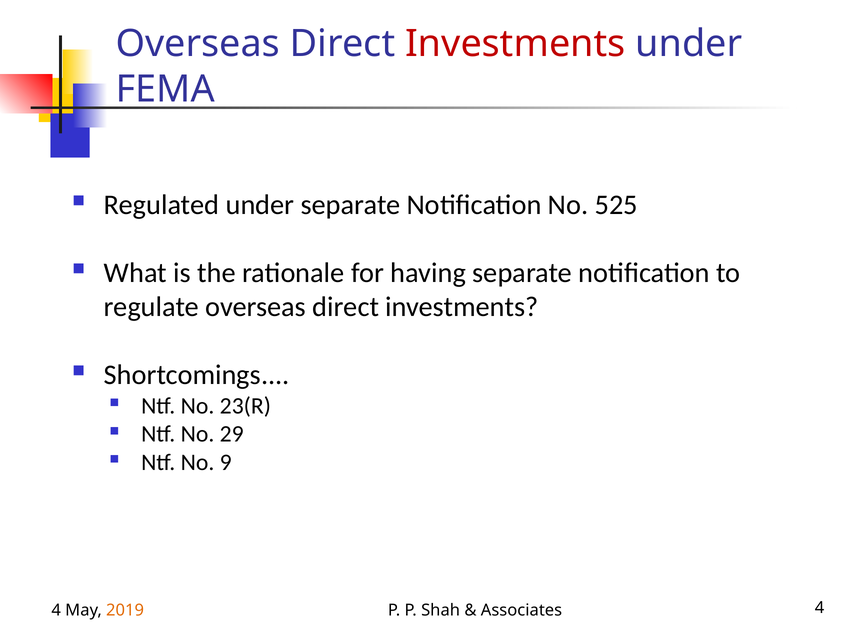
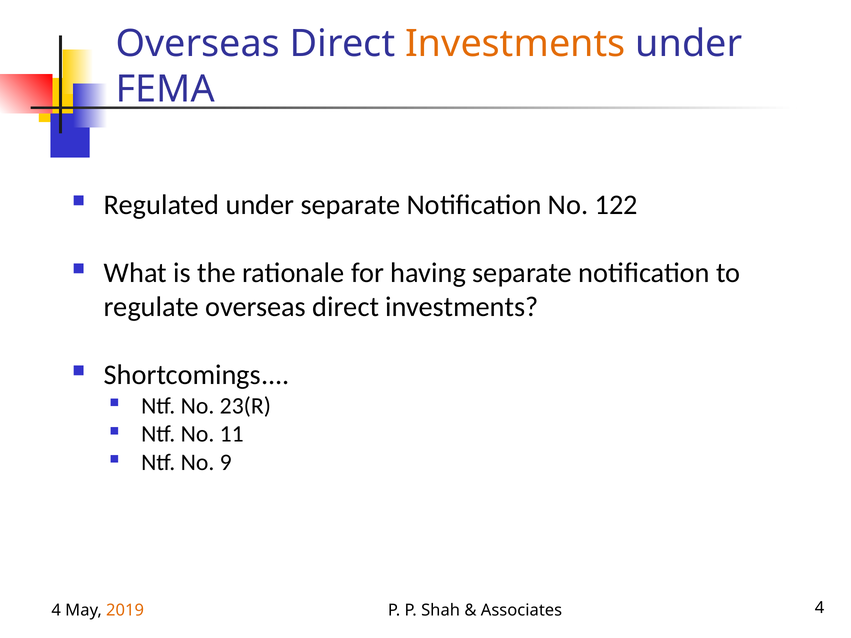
Investments colour: red -> orange (515, 44)
525: 525 -> 122 (616, 205)
29: 29 -> 11 (232, 434)
